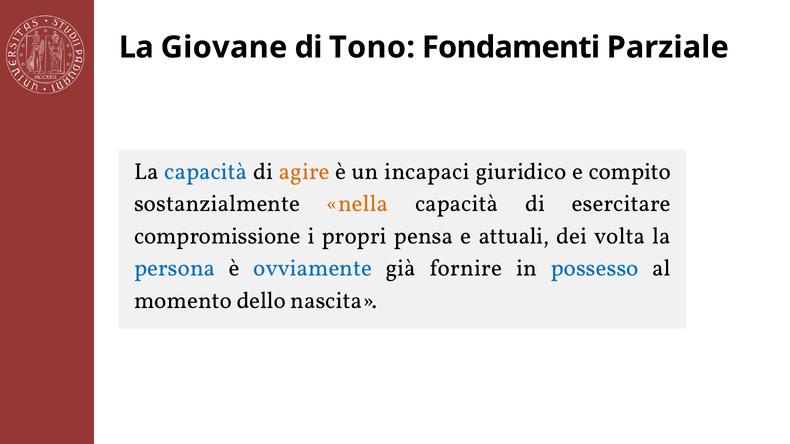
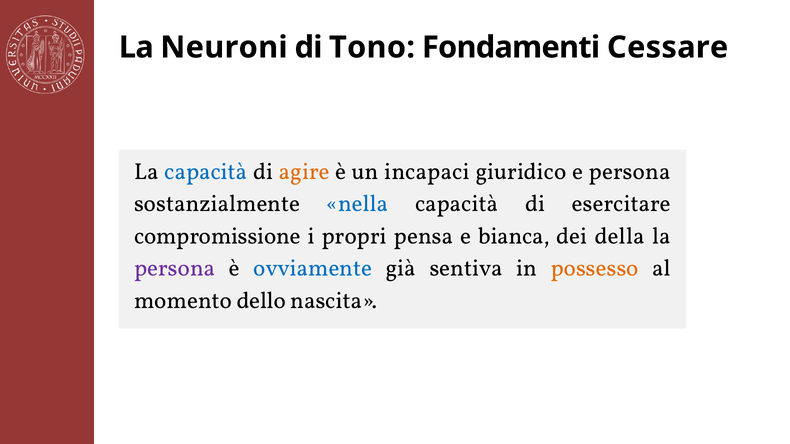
Giovane: Giovane -> Neuroni (224, 47)
Parziale: Parziale -> Cessare (668, 47)
e compito: compito -> persona (630, 172)
nella colour: orange -> blue (357, 204)
attuali: attuali -> bianca (514, 236)
volta: volta -> della (620, 236)
persona colour: blue -> purple (175, 268)
fornire: fornire -> sentiva (466, 268)
possesso colour: blue -> orange (595, 268)
